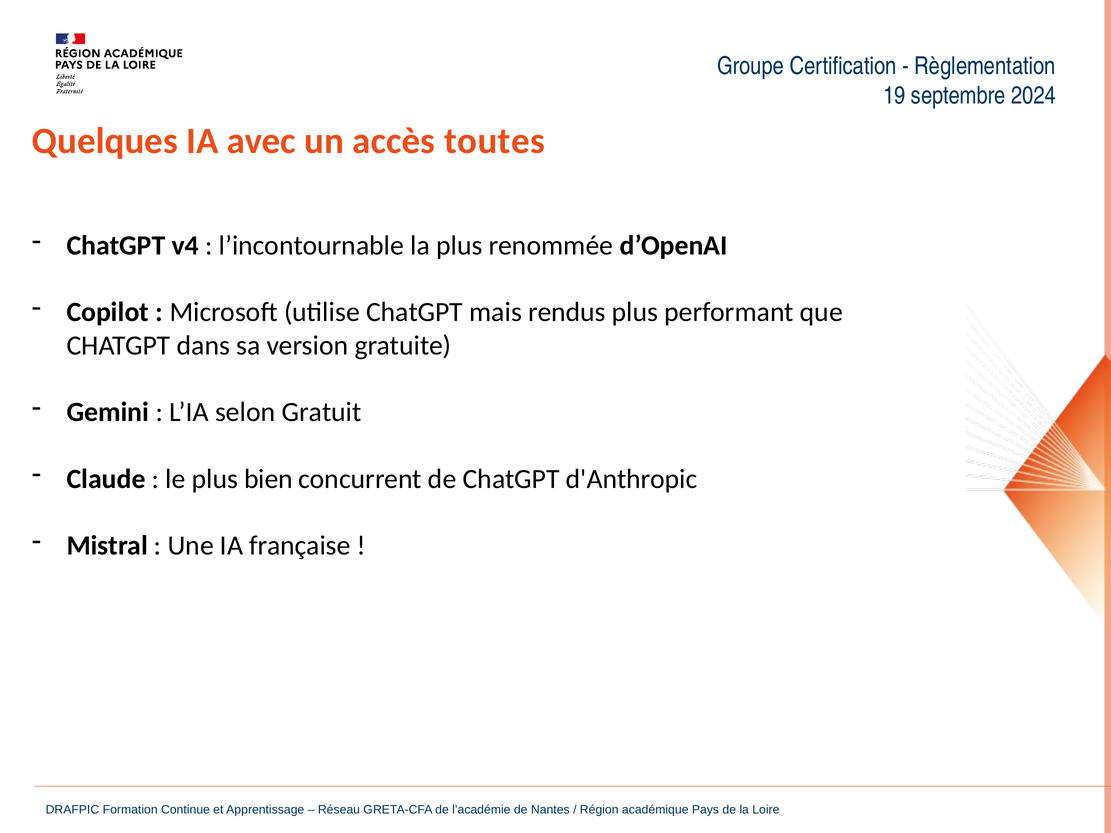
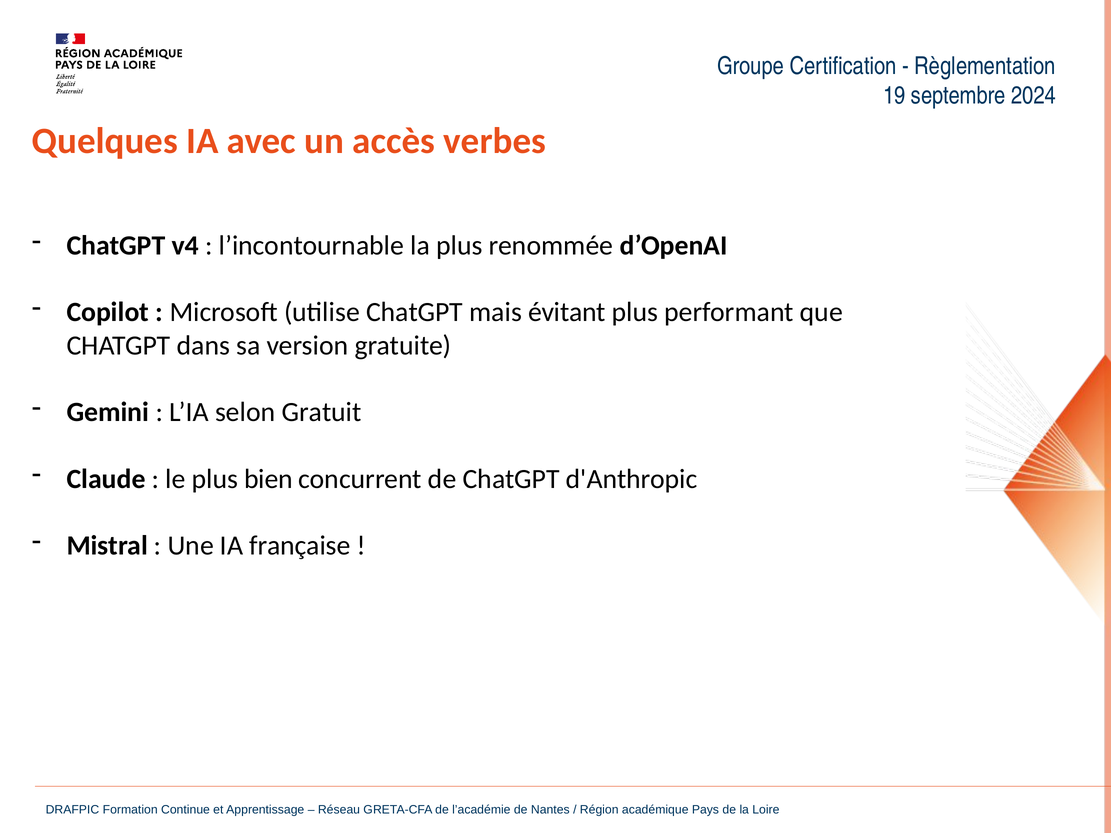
toutes: toutes -> verbes (495, 141)
rendus: rendus -> évitant (567, 312)
